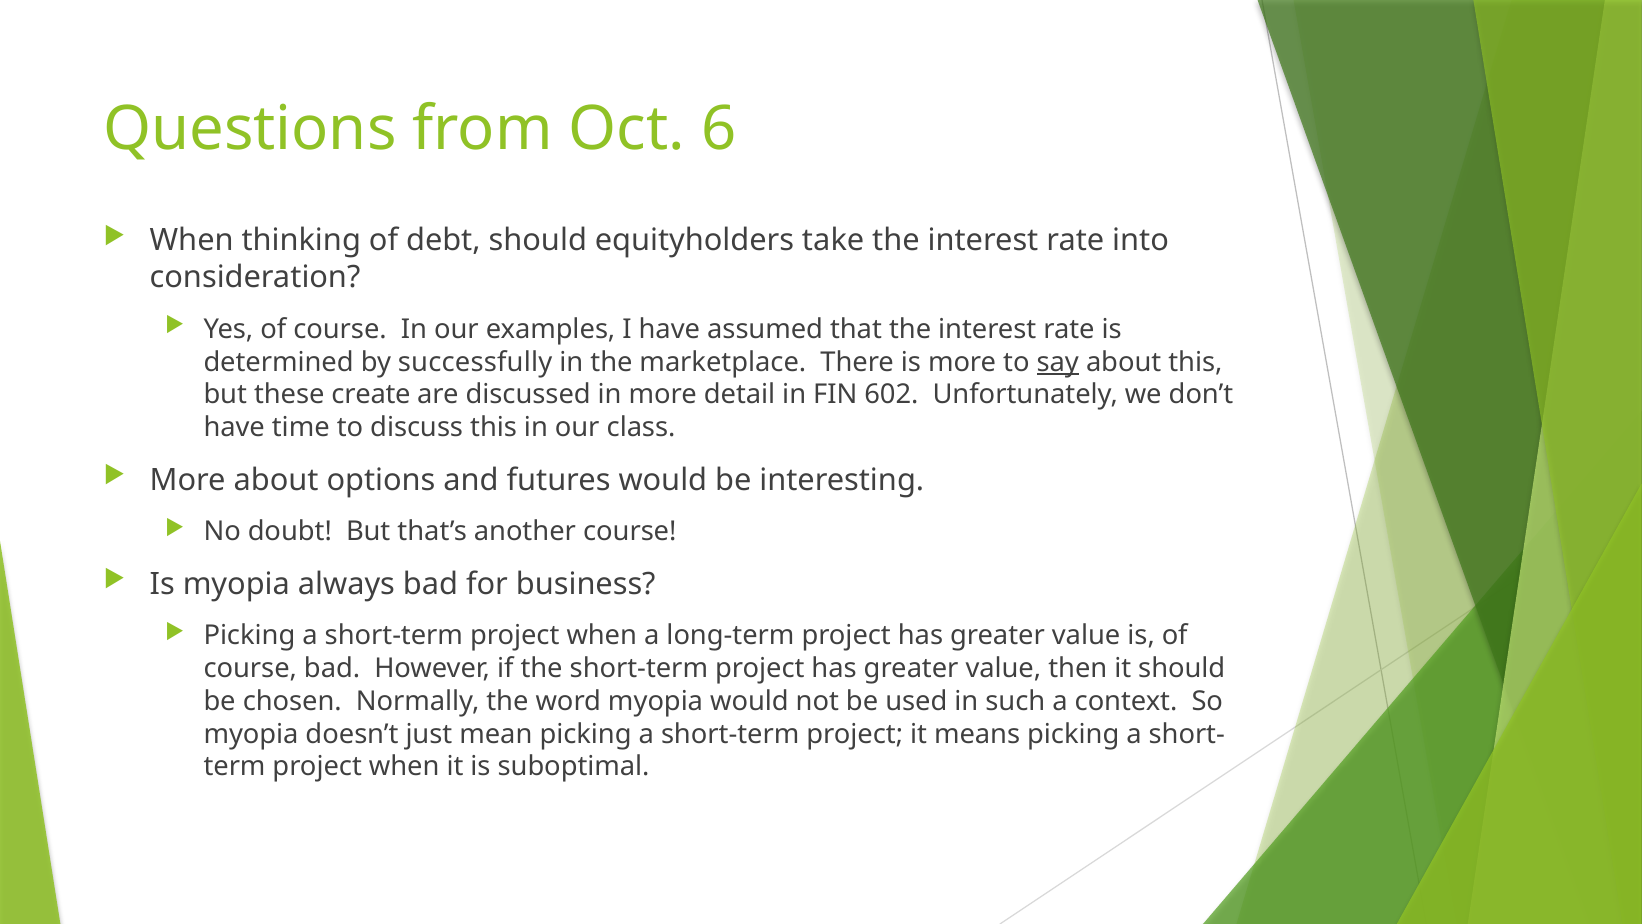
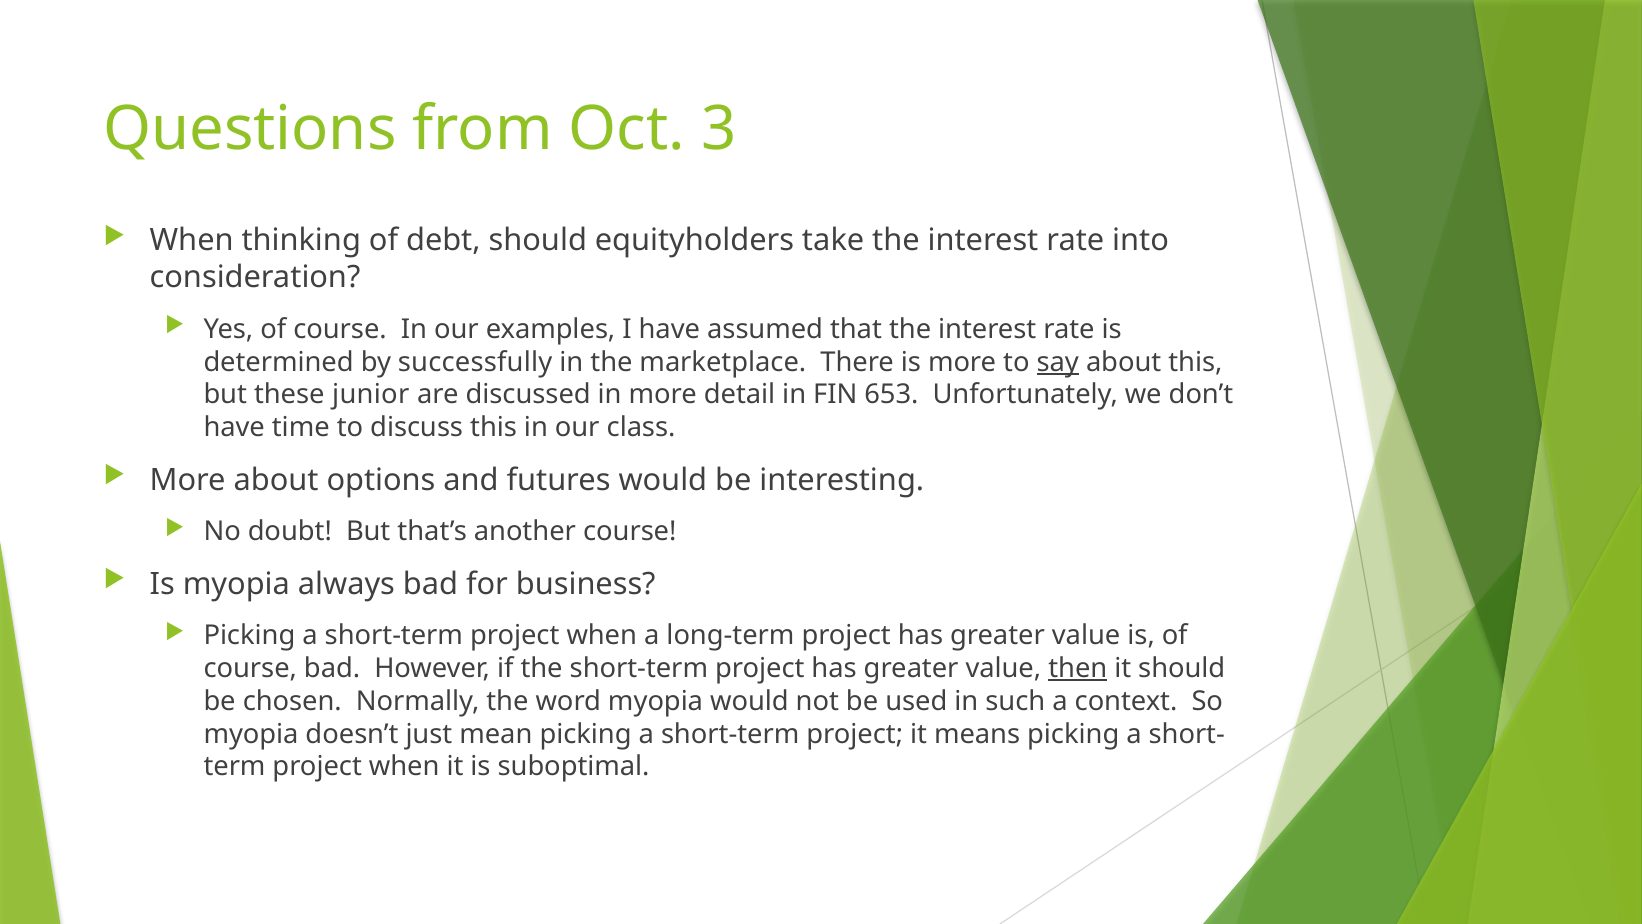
6: 6 -> 3 (719, 129)
create: create -> junior (371, 395)
602: 602 -> 653 (891, 395)
then underline: none -> present (1078, 668)
